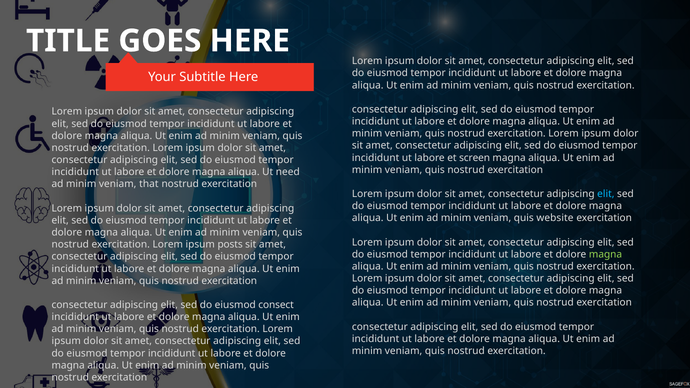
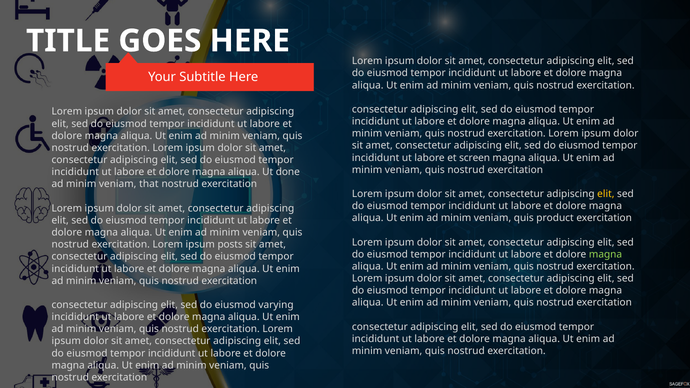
need: need -> done (288, 172)
elit colour: light blue -> yellow (606, 194)
website: website -> product (555, 218)
consect: consect -> varying (276, 305)
